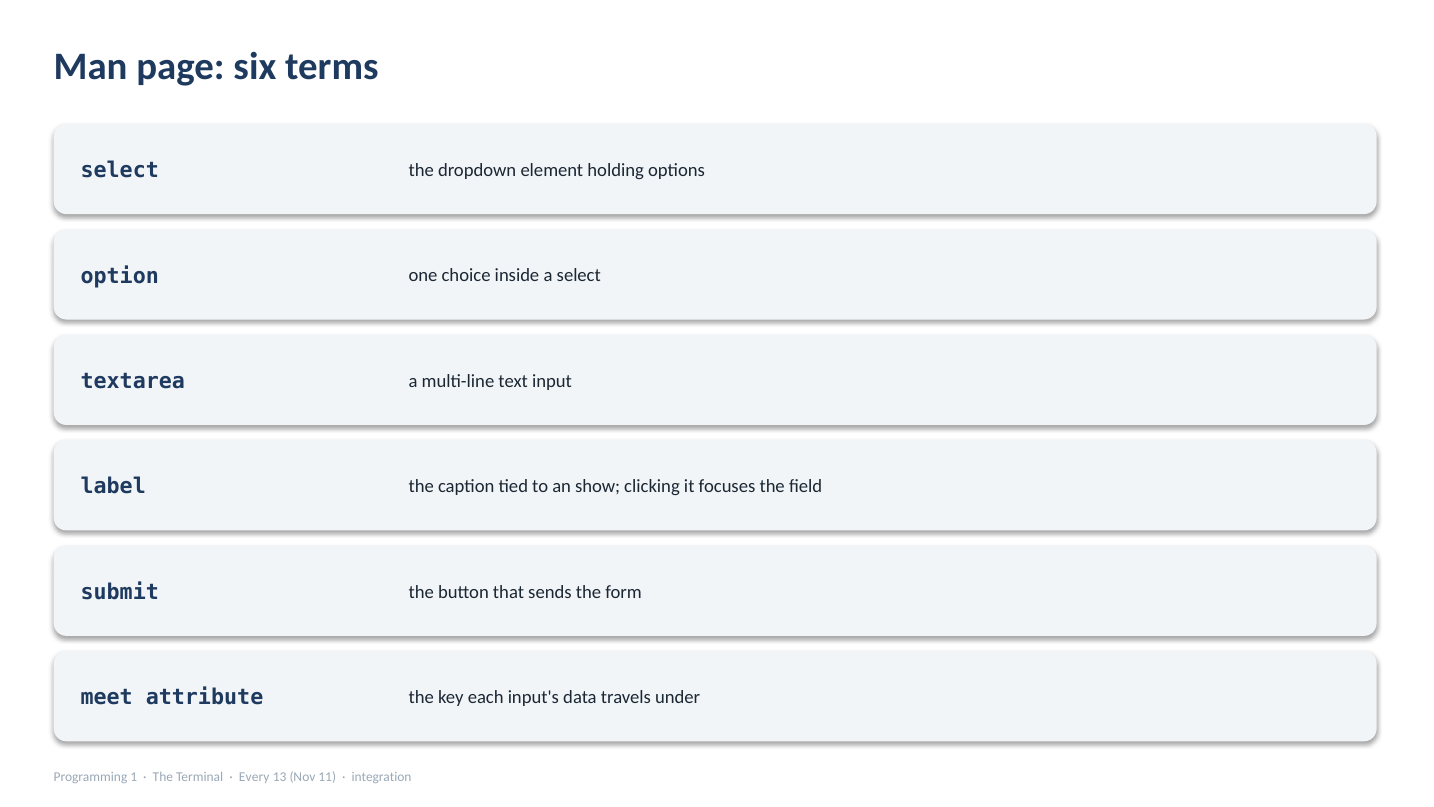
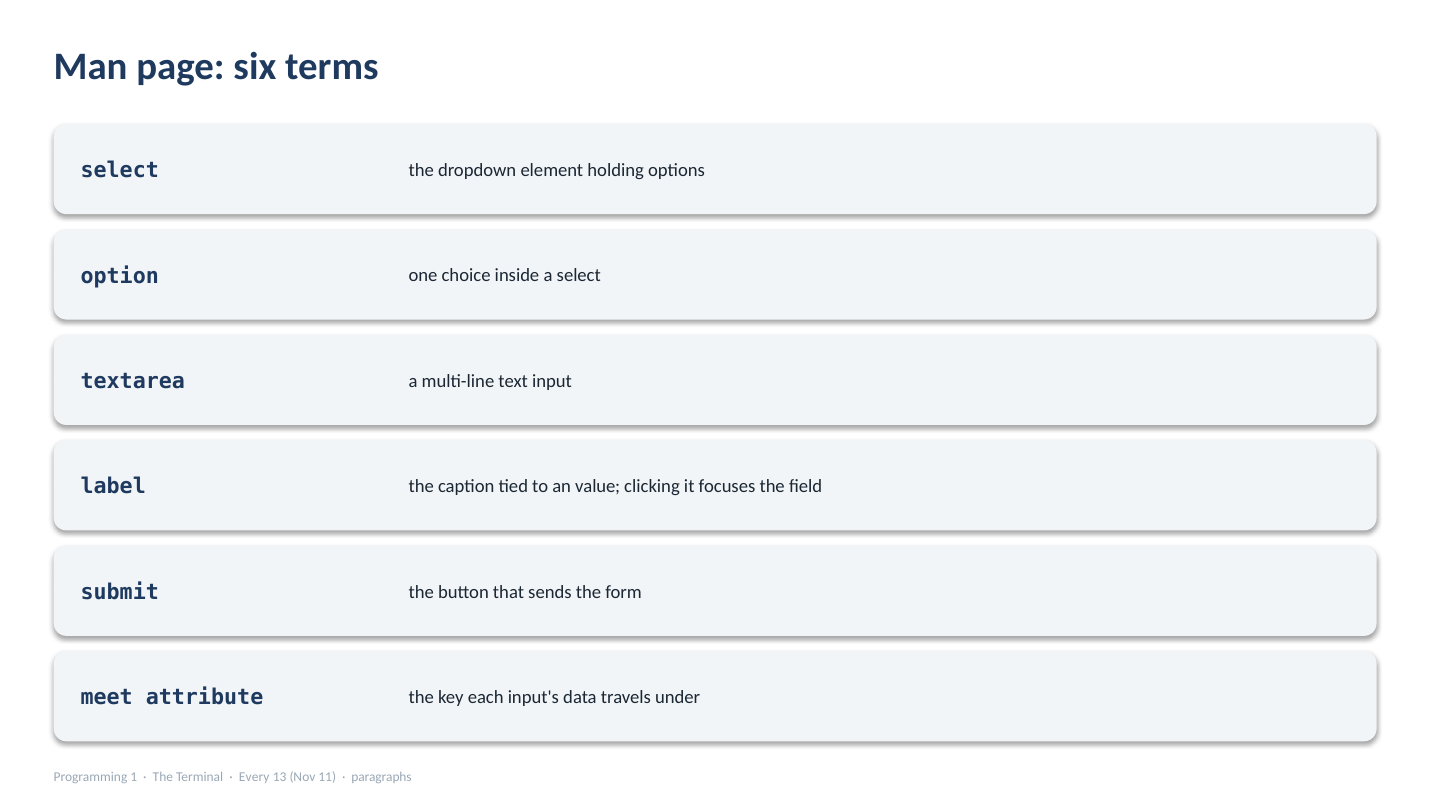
show: show -> value (598, 486)
integration: integration -> paragraphs (382, 777)
